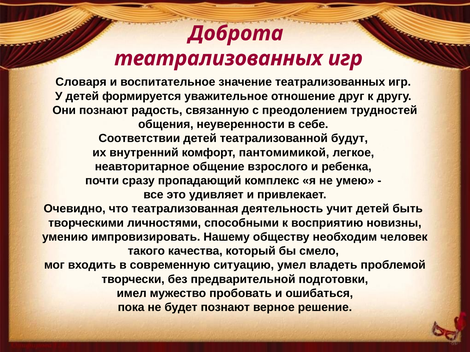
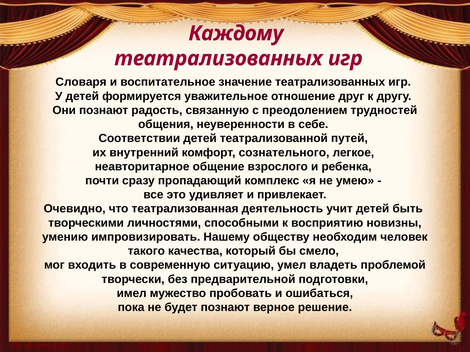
Доброта: Доброта -> Каждому (236, 33)
будут: будут -> путей (349, 139)
пантомимикой: пантомимикой -> сознательного (284, 153)
